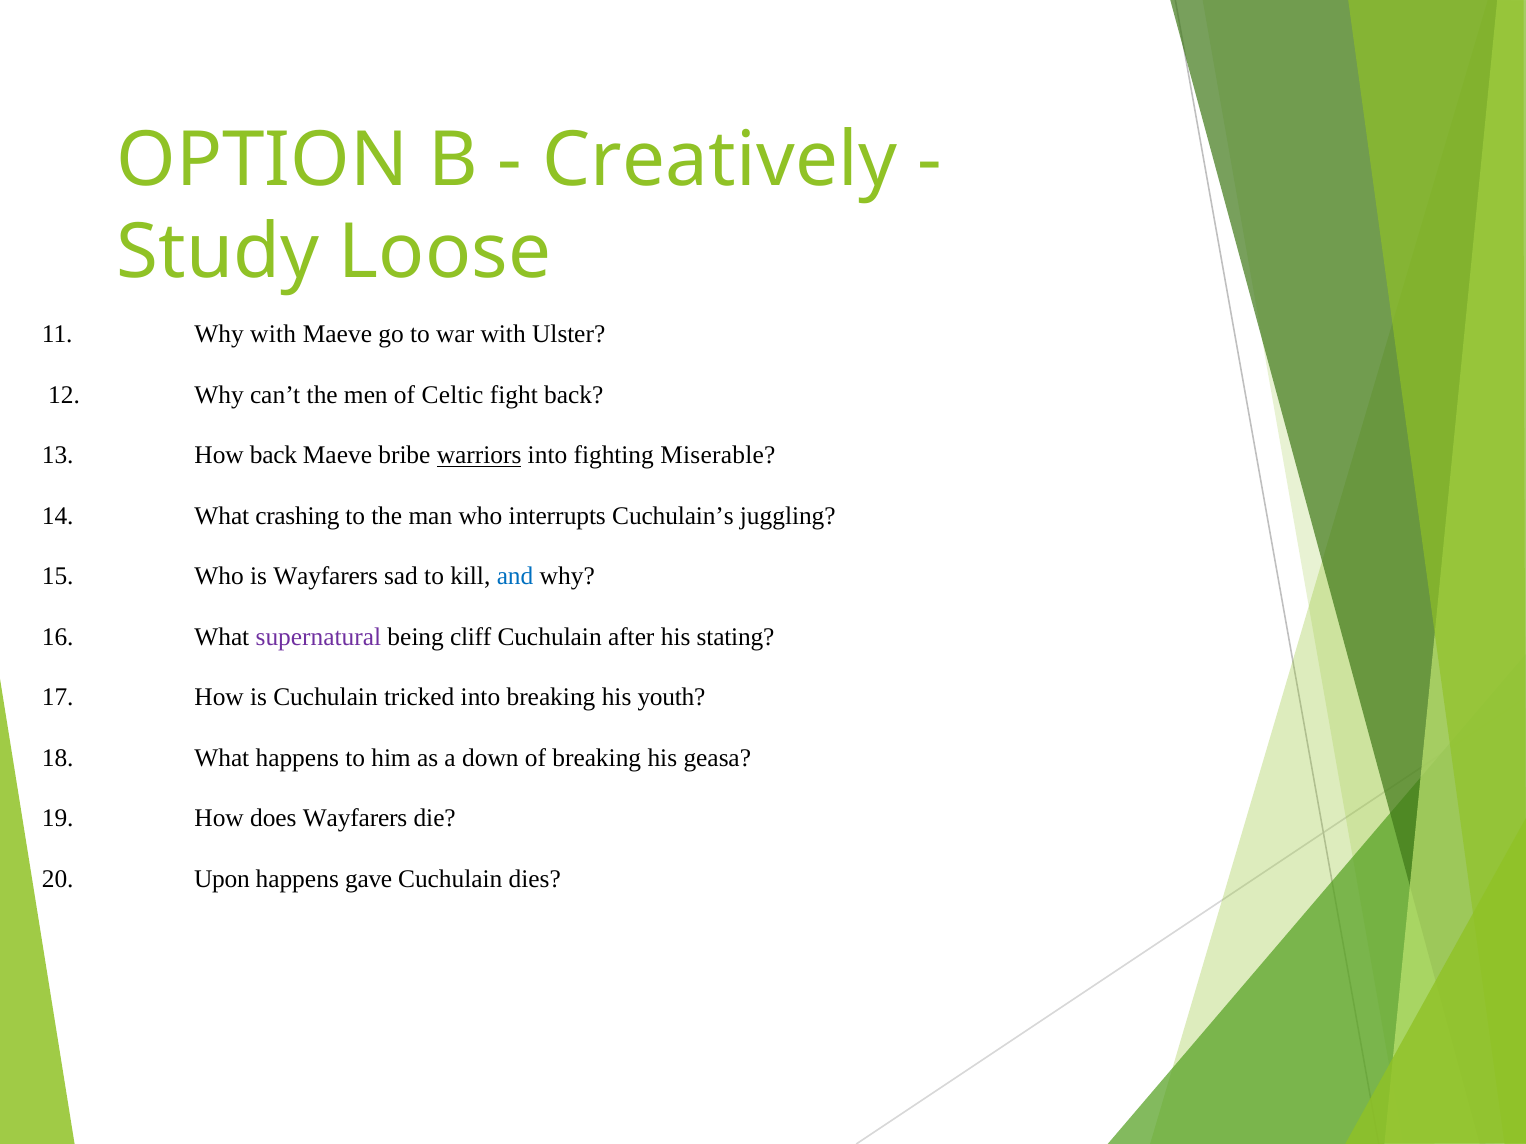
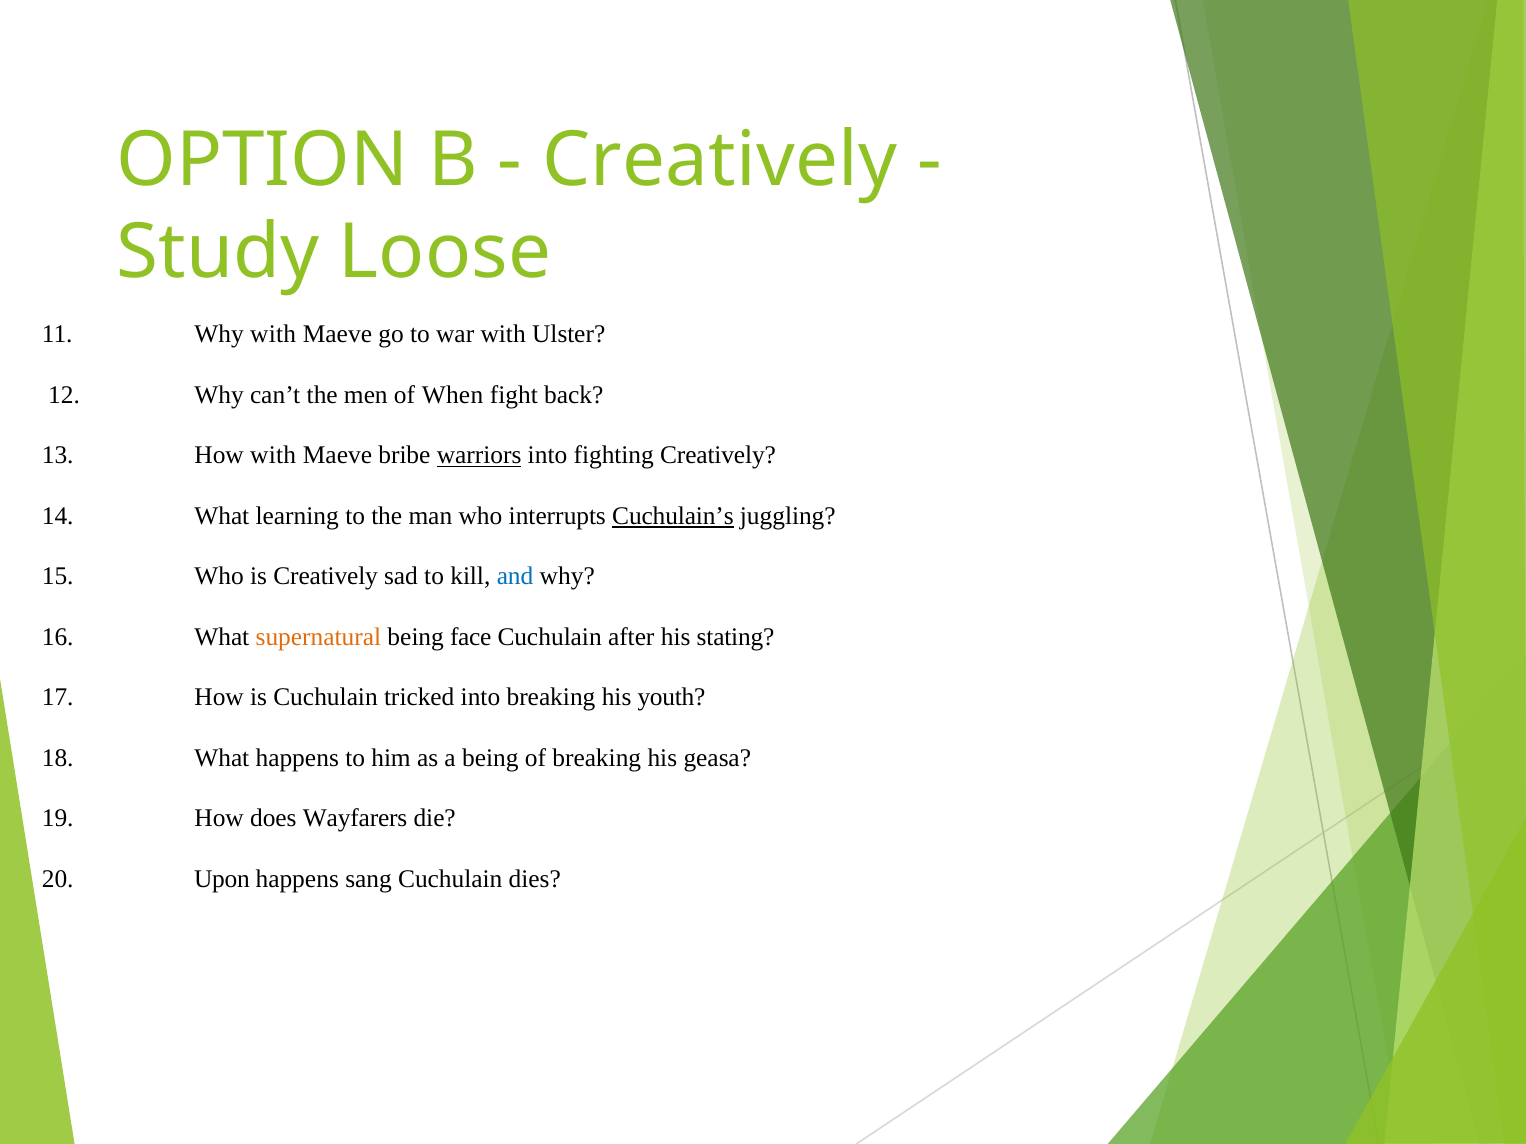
Celtic: Celtic -> When (453, 395)
How back: back -> with (273, 456)
fighting Miserable: Miserable -> Creatively (718, 456)
crashing: crashing -> learning (297, 516)
Cuchulain’s underline: none -> present (673, 516)
is Wayfarers: Wayfarers -> Creatively (326, 577)
supernatural colour: purple -> orange (318, 637)
cliff: cliff -> face (471, 637)
a down: down -> being (490, 758)
gave: gave -> sang (369, 879)
